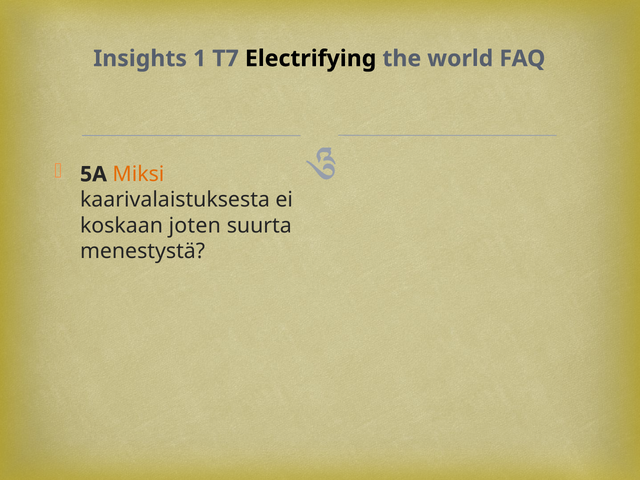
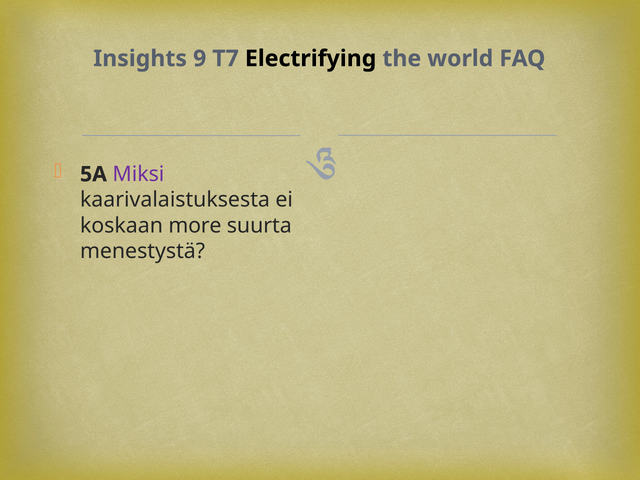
1: 1 -> 9 (200, 59)
Miksi colour: orange -> purple (138, 174)
joten: joten -> more (195, 225)
